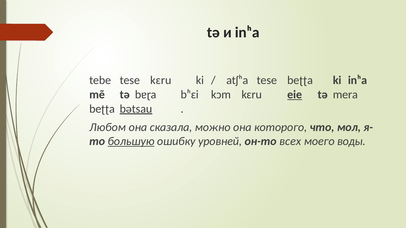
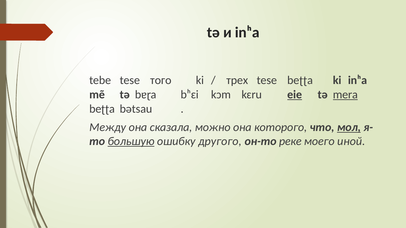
tese kɛru: kɛru -> того (161, 81)
atʃʰa: atʃʰa -> трех (237, 81)
mera underline: none -> present (345, 95)
bətsau underline: present -> none (136, 109)
Любом: Любом -> Между (108, 127)
мол underline: none -> present (349, 127)
уровней: уровней -> другого (220, 142)
всех: всех -> реке (290, 142)
воды: воды -> иной (351, 142)
